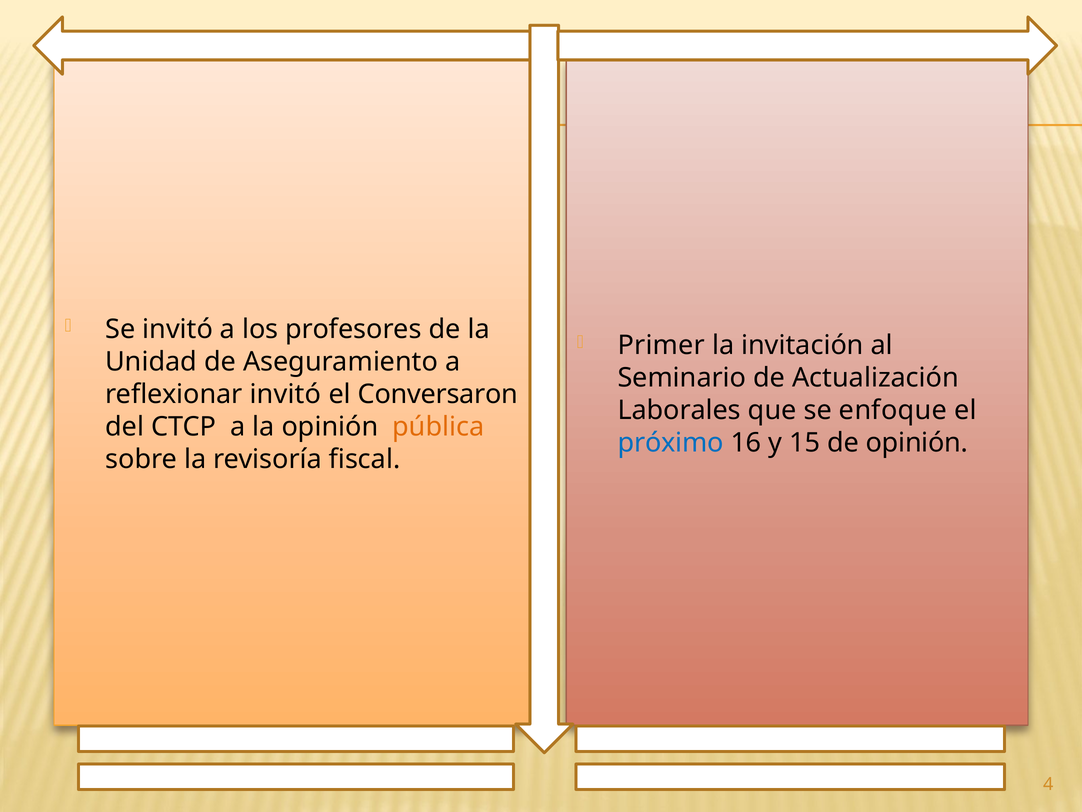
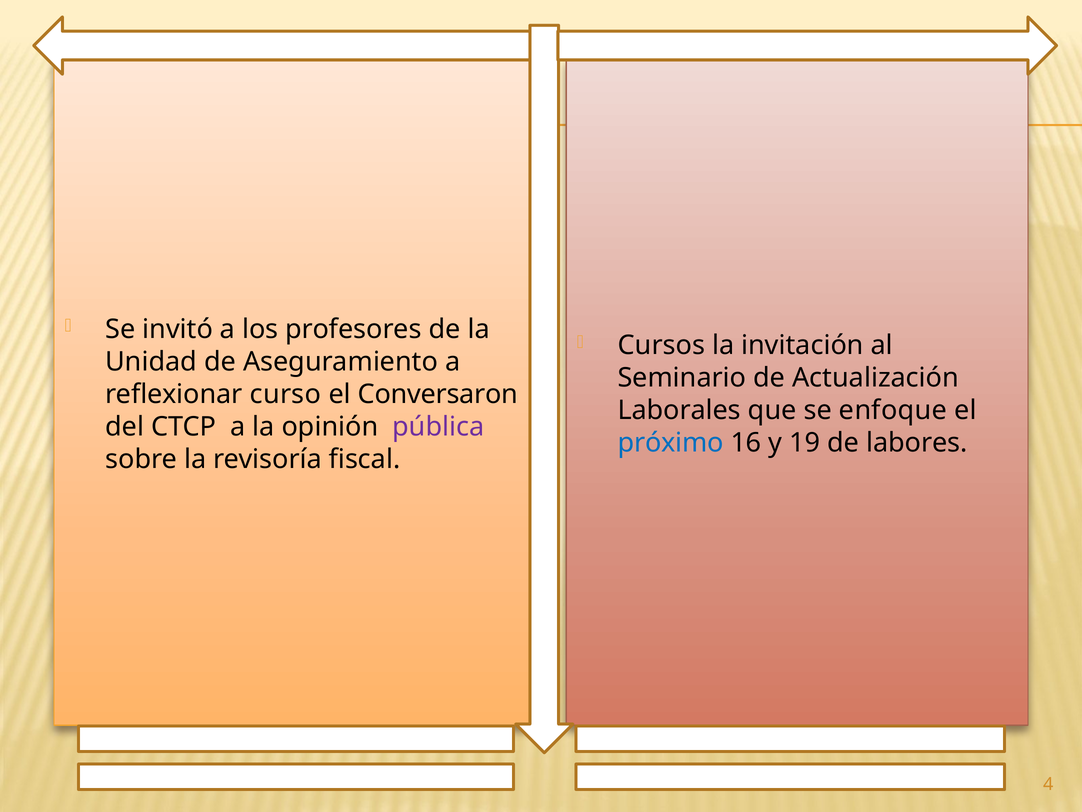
Primer: Primer -> Cursos (661, 345)
reflexionar invitó: invitó -> curso (285, 394)
pública colour: orange -> purple (438, 426)
15: 15 -> 19 (805, 443)
de opinión: opinión -> labores (917, 443)
